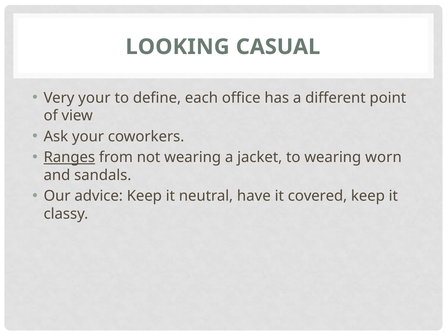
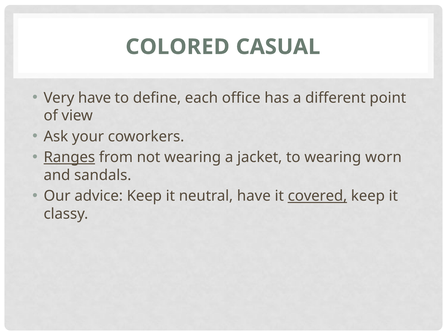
LOOKING: LOOKING -> COLORED (178, 47)
Very your: your -> have (95, 98)
covered underline: none -> present (317, 196)
